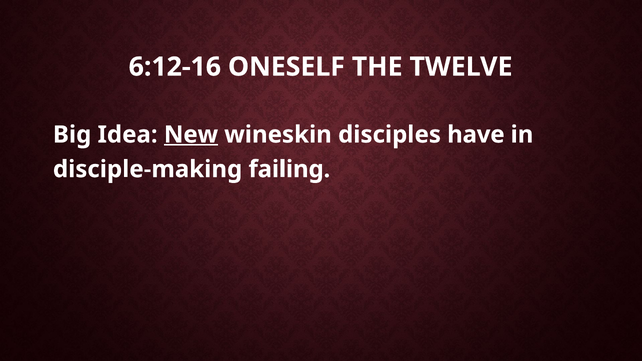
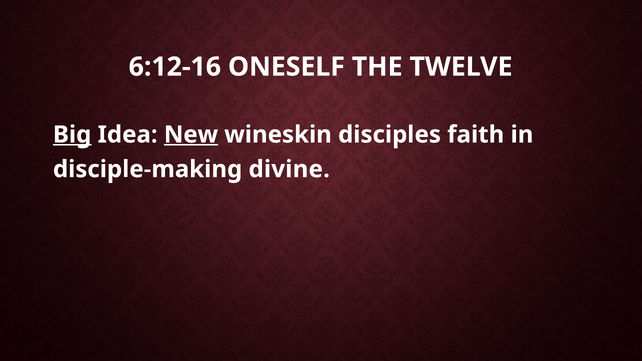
Big underline: none -> present (72, 135)
have: have -> faith (476, 135)
failing: failing -> divine (289, 169)
